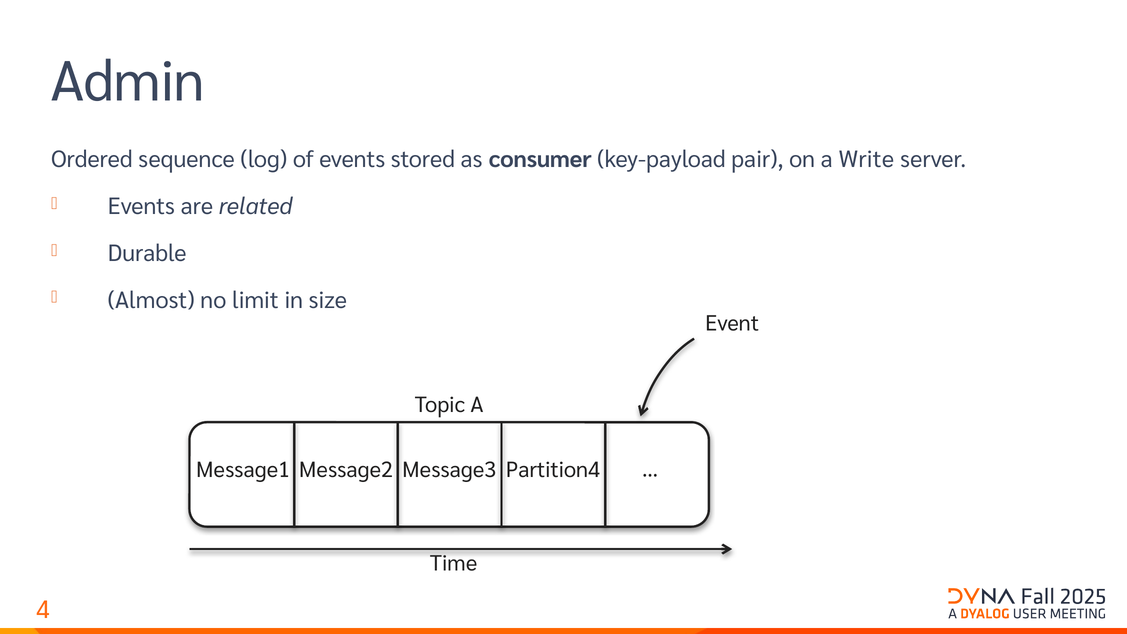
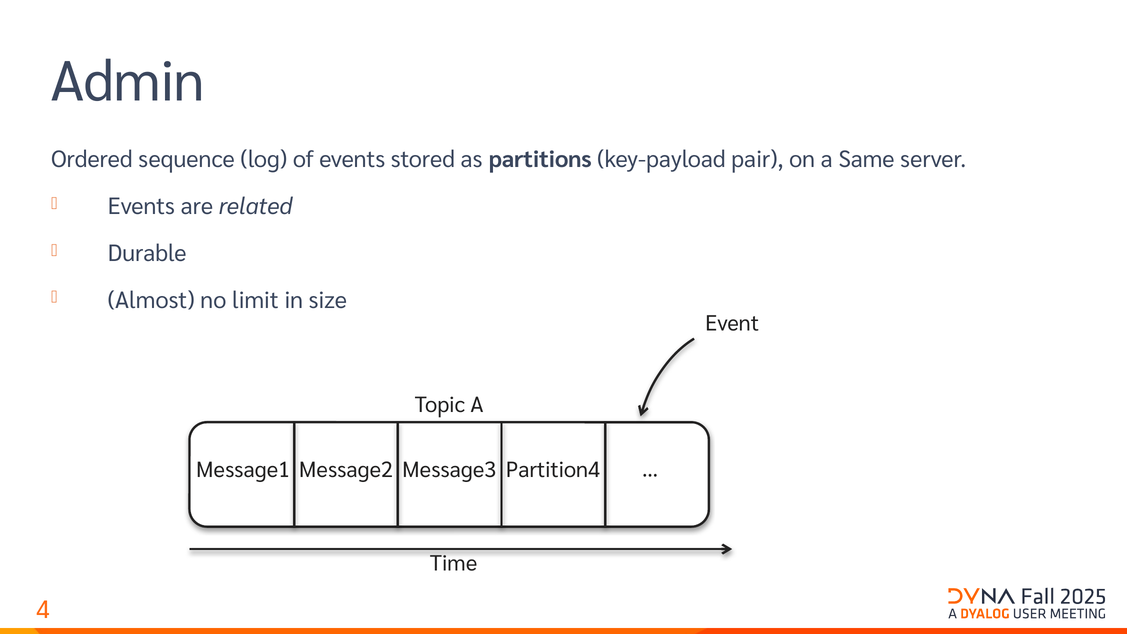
consumer: consumer -> partitions (540, 160)
Write: Write -> Same (867, 160)
